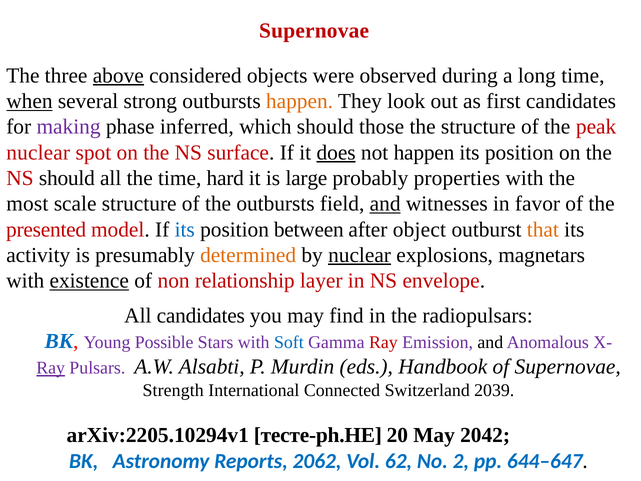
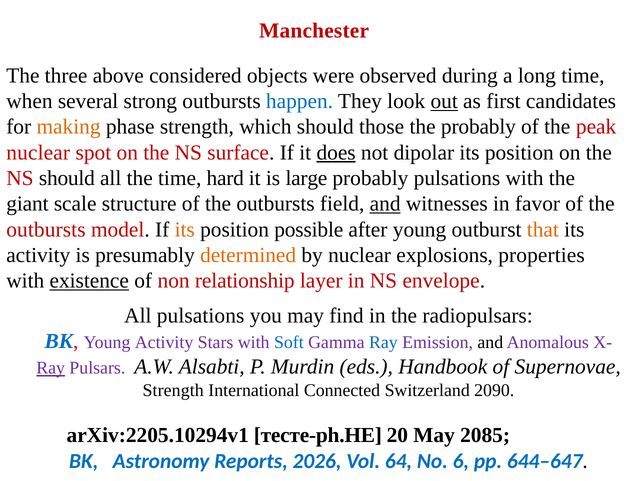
Supernovae: Supernovae -> Manchester (314, 31)
above underline: present -> none (118, 76)
when underline: present -> none (29, 101)
happen colour: orange -> blue (300, 101)
out underline: none -> present (444, 101)
making colour: purple -> orange (69, 127)
phase inferred: inferred -> strength (197, 127)
the structure: structure -> probably (478, 127)
not happen: happen -> dipolar (424, 152)
probably properties: properties -> pulsations (457, 178)
most: most -> giant (27, 204)
presented: presented -> outbursts (46, 229)
its colour: blue -> orange (185, 229)
between: between -> possible (309, 229)
after object: object -> young (420, 229)
nuclear underline: present -> none (360, 255)
magnetars: magnetars -> properties (542, 255)
All candidates: candidates -> pulsations (201, 315)
Young Possible: Possible -> Activity (164, 342)
Ray colour: red -> blue (383, 342)
2039: 2039 -> 2090 (494, 390)
2042: 2042 -> 2085 (485, 435)
2062: 2062 -> 2026 (317, 461)
62: 62 -> 64 (399, 461)
2: 2 -> 6 (461, 461)
